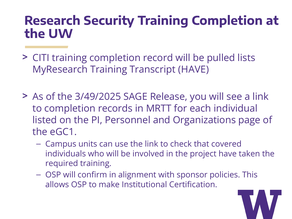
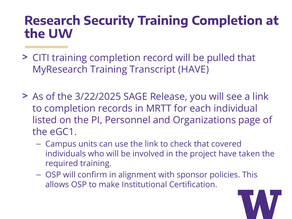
pulled lists: lists -> that (247, 58)
3/49/2025: 3/49/2025 -> 3/22/2025 (98, 97)
